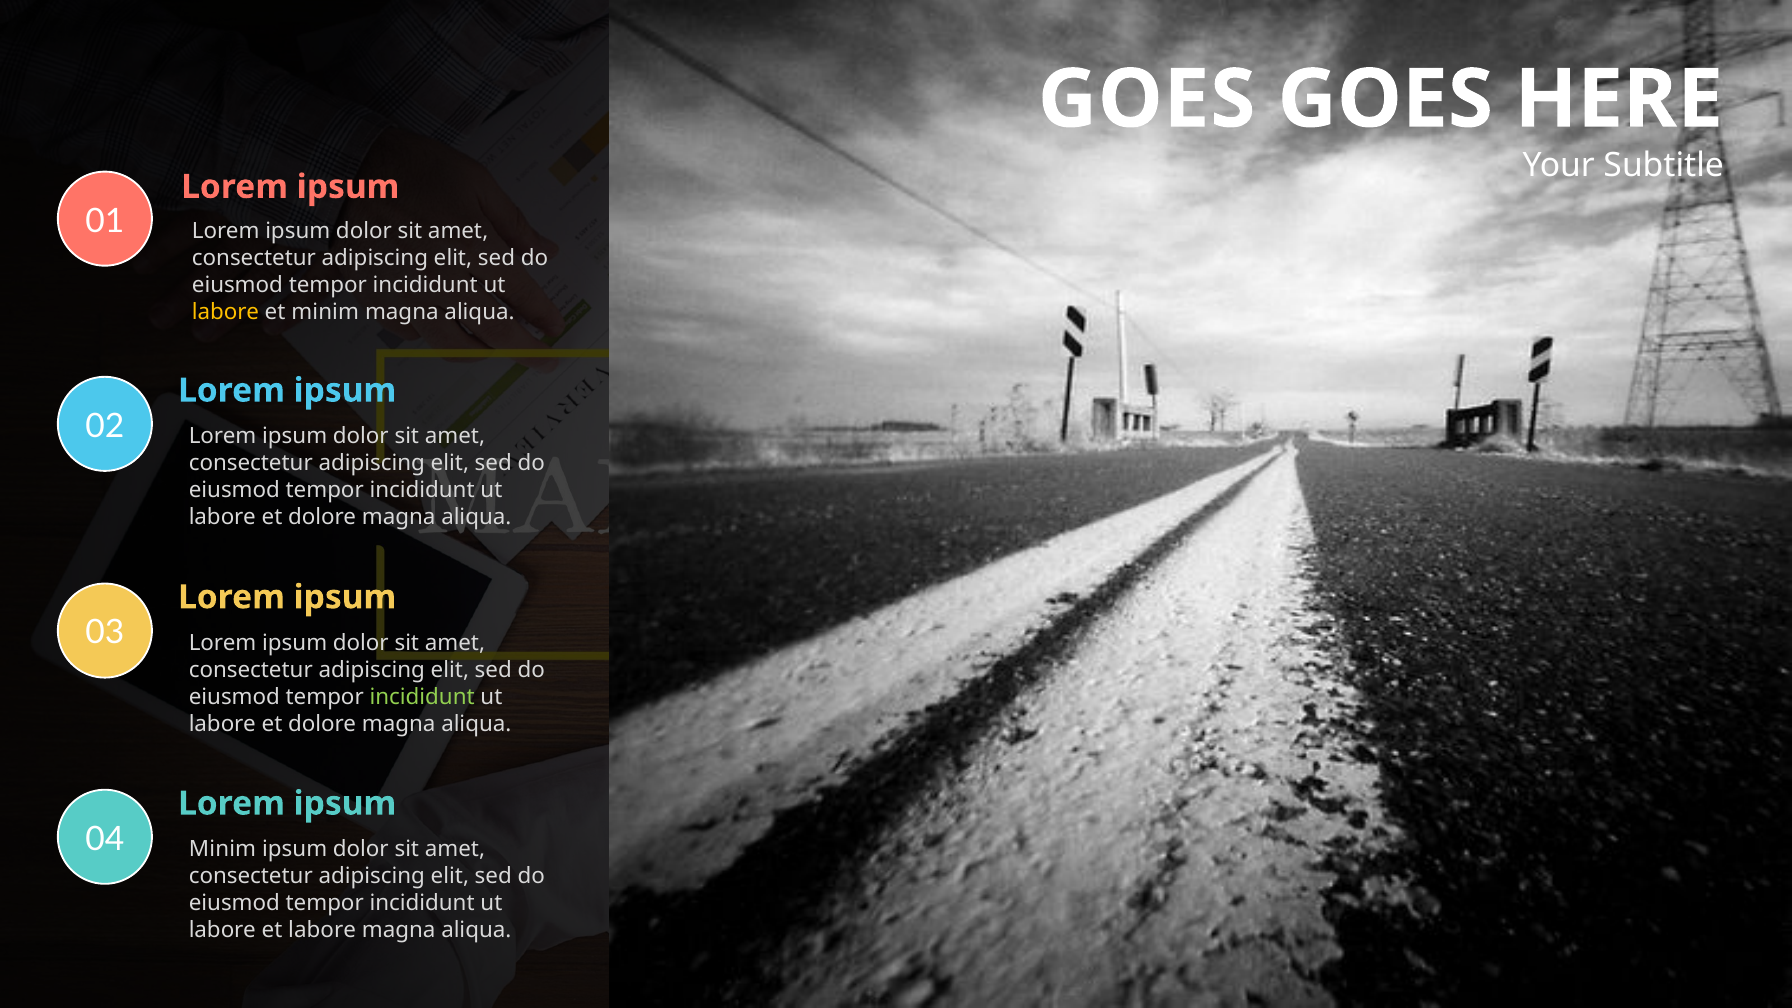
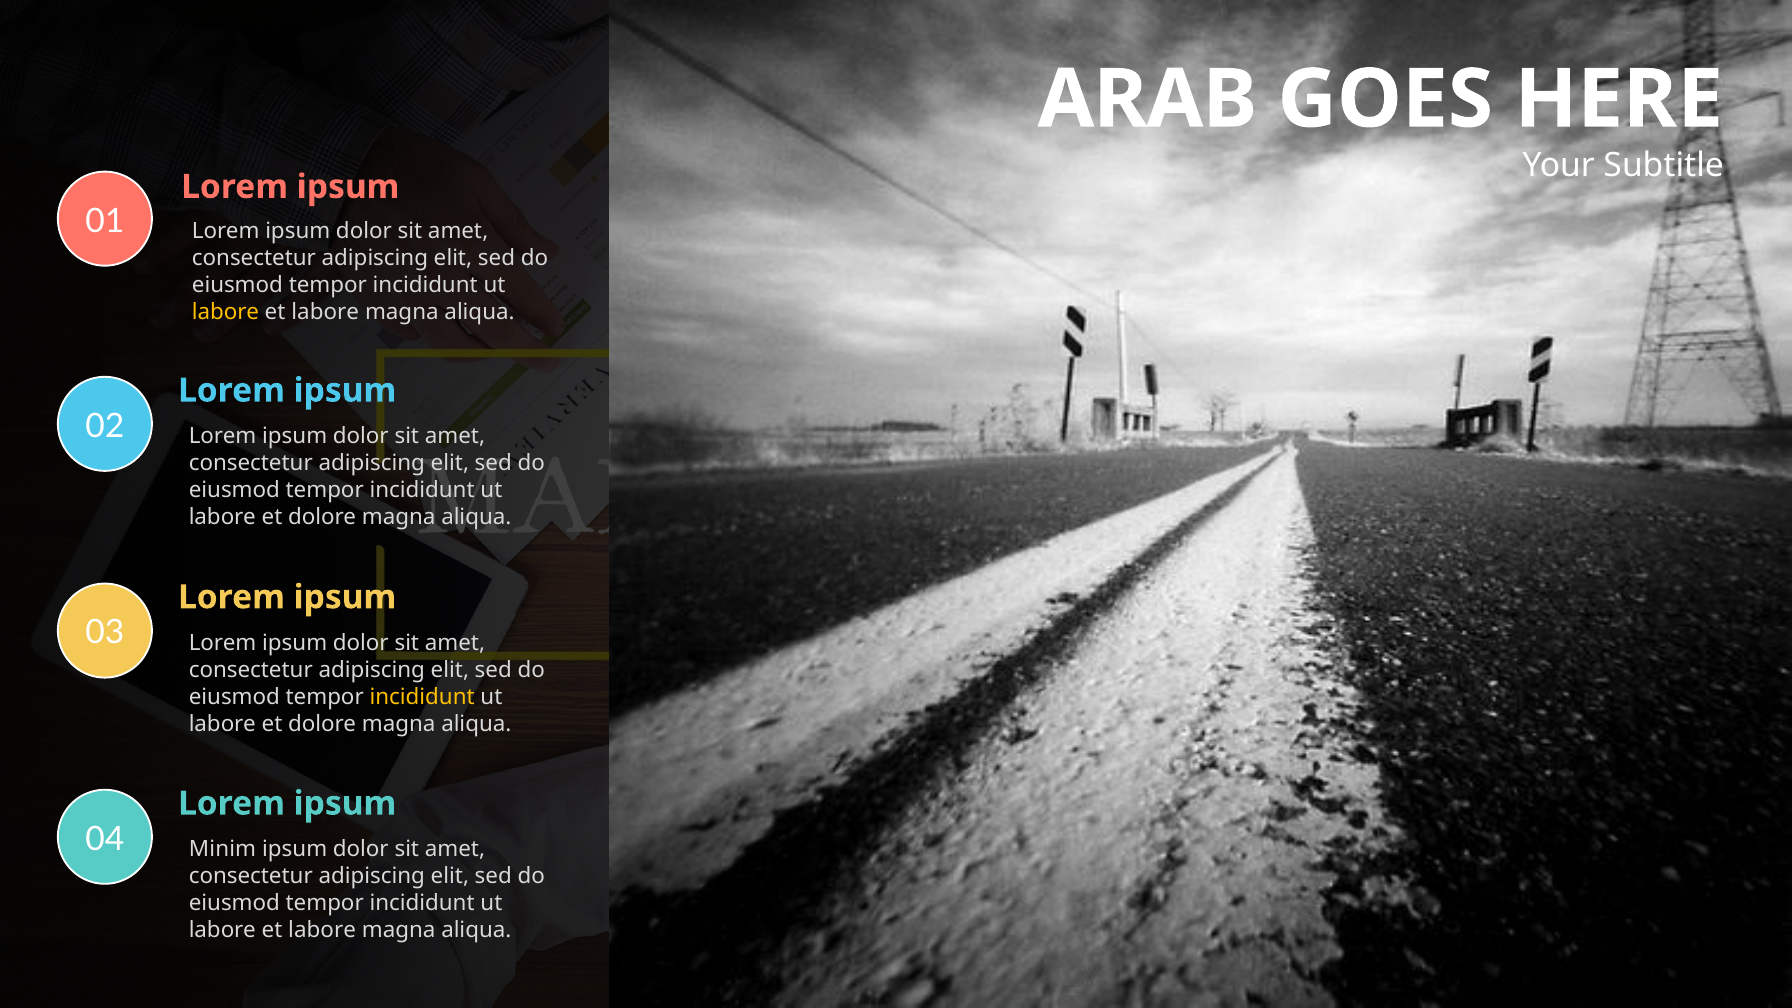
GOES: GOES -> ARAB (1147, 100)
minim: minim -> labore (325, 312)
incididunt colour: light green -> yellow (422, 697)
